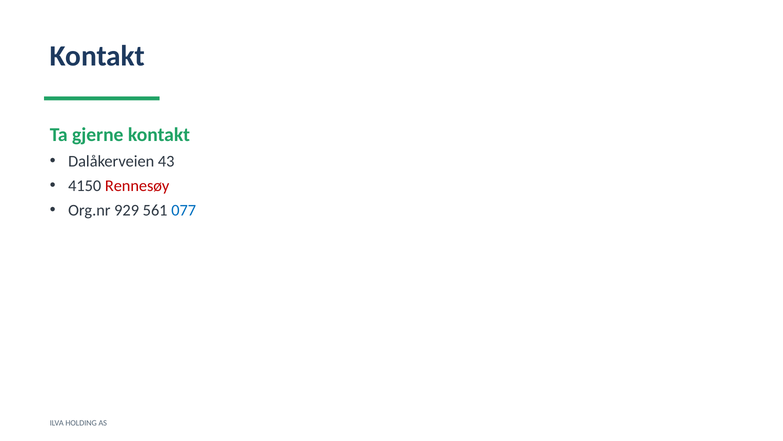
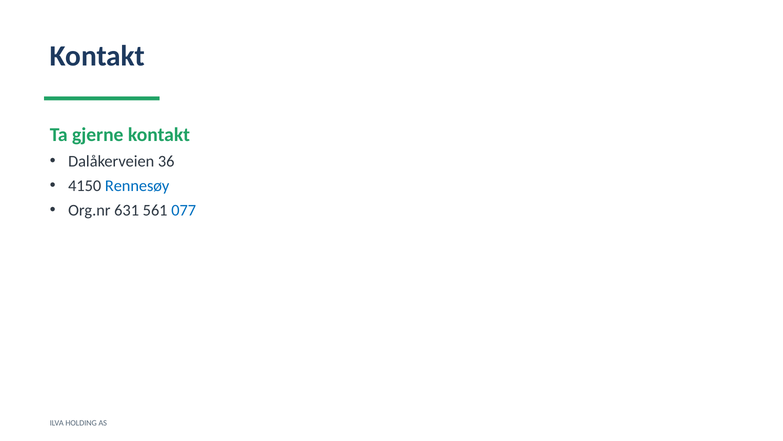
43: 43 -> 36 (166, 161)
Rennesøy colour: red -> blue (137, 185)
929: 929 -> 631 (127, 210)
